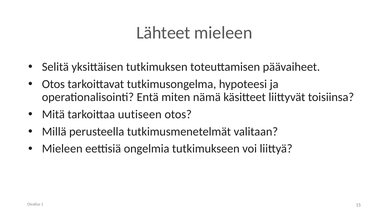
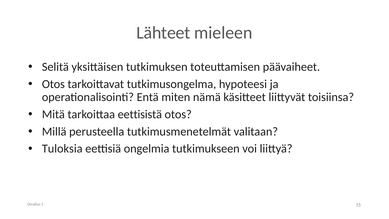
uutiseen: uutiseen -> eettisistä (140, 114)
Mieleen: Mieleen -> Tuloksia (62, 149)
